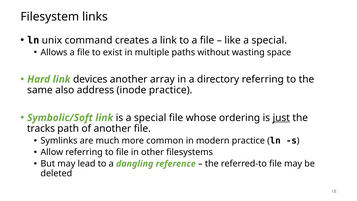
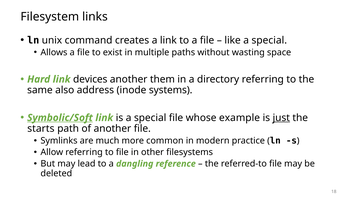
array: array -> them (162, 79)
inode practice: practice -> systems (171, 90)
Symbolic/Soft underline: none -> present (60, 118)
ordering: ordering -> example (240, 118)
tracks: tracks -> starts (41, 128)
